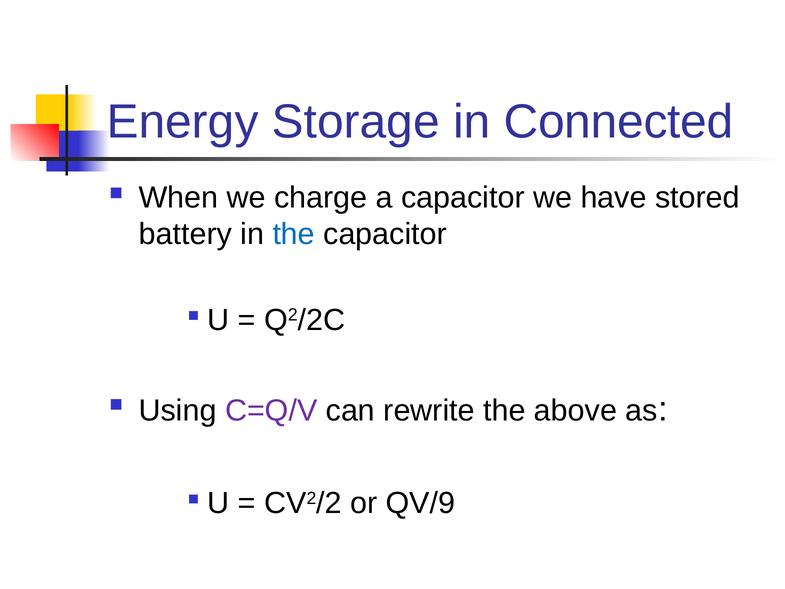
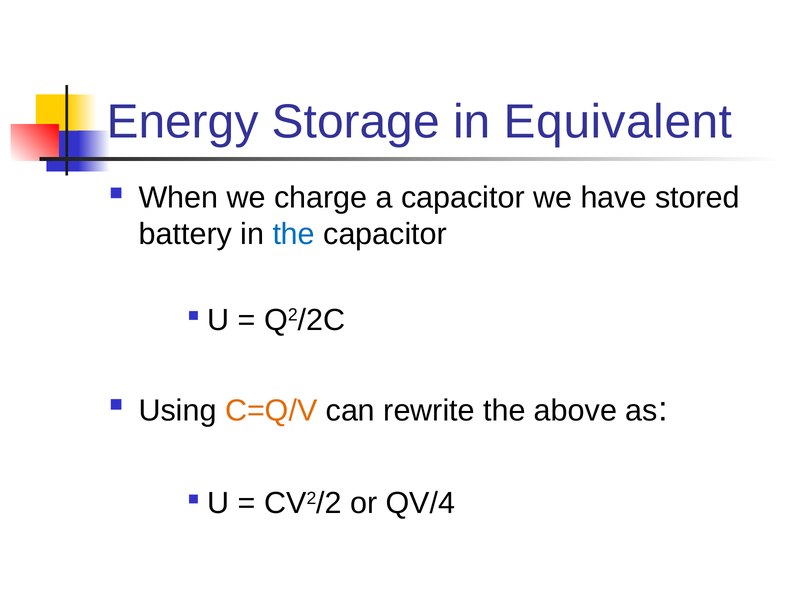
Connected: Connected -> Equivalent (618, 122)
C=Q/V colour: purple -> orange (271, 411)
QV/9: QV/9 -> QV/4 (420, 503)
